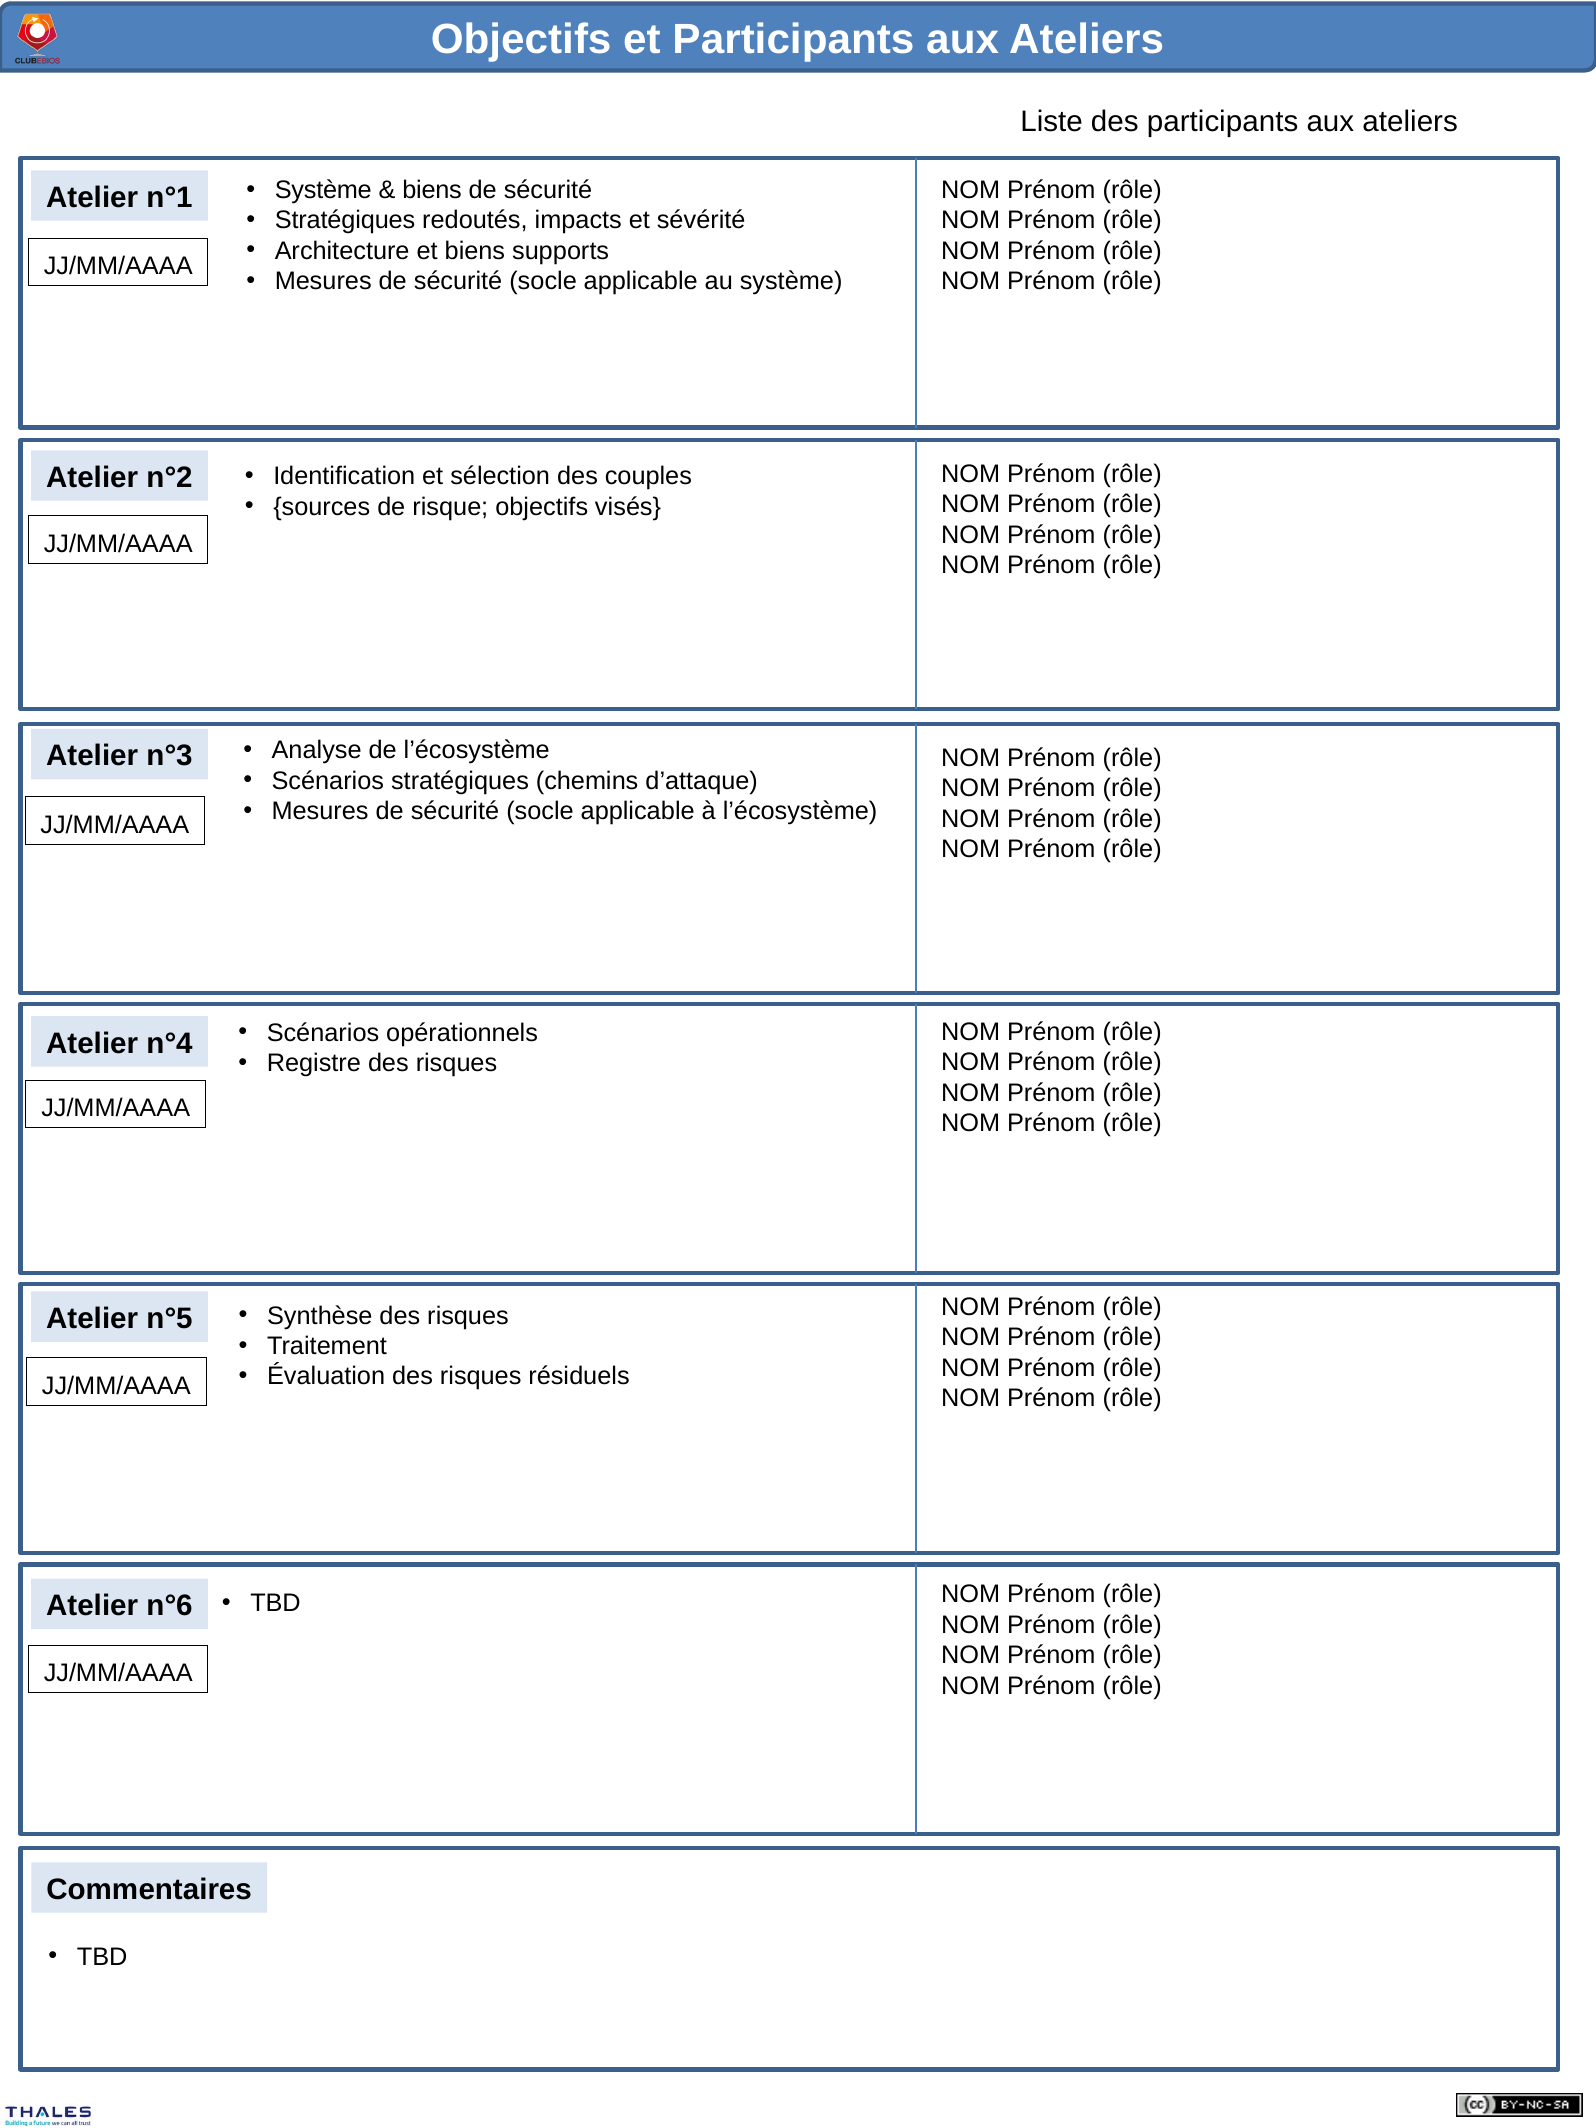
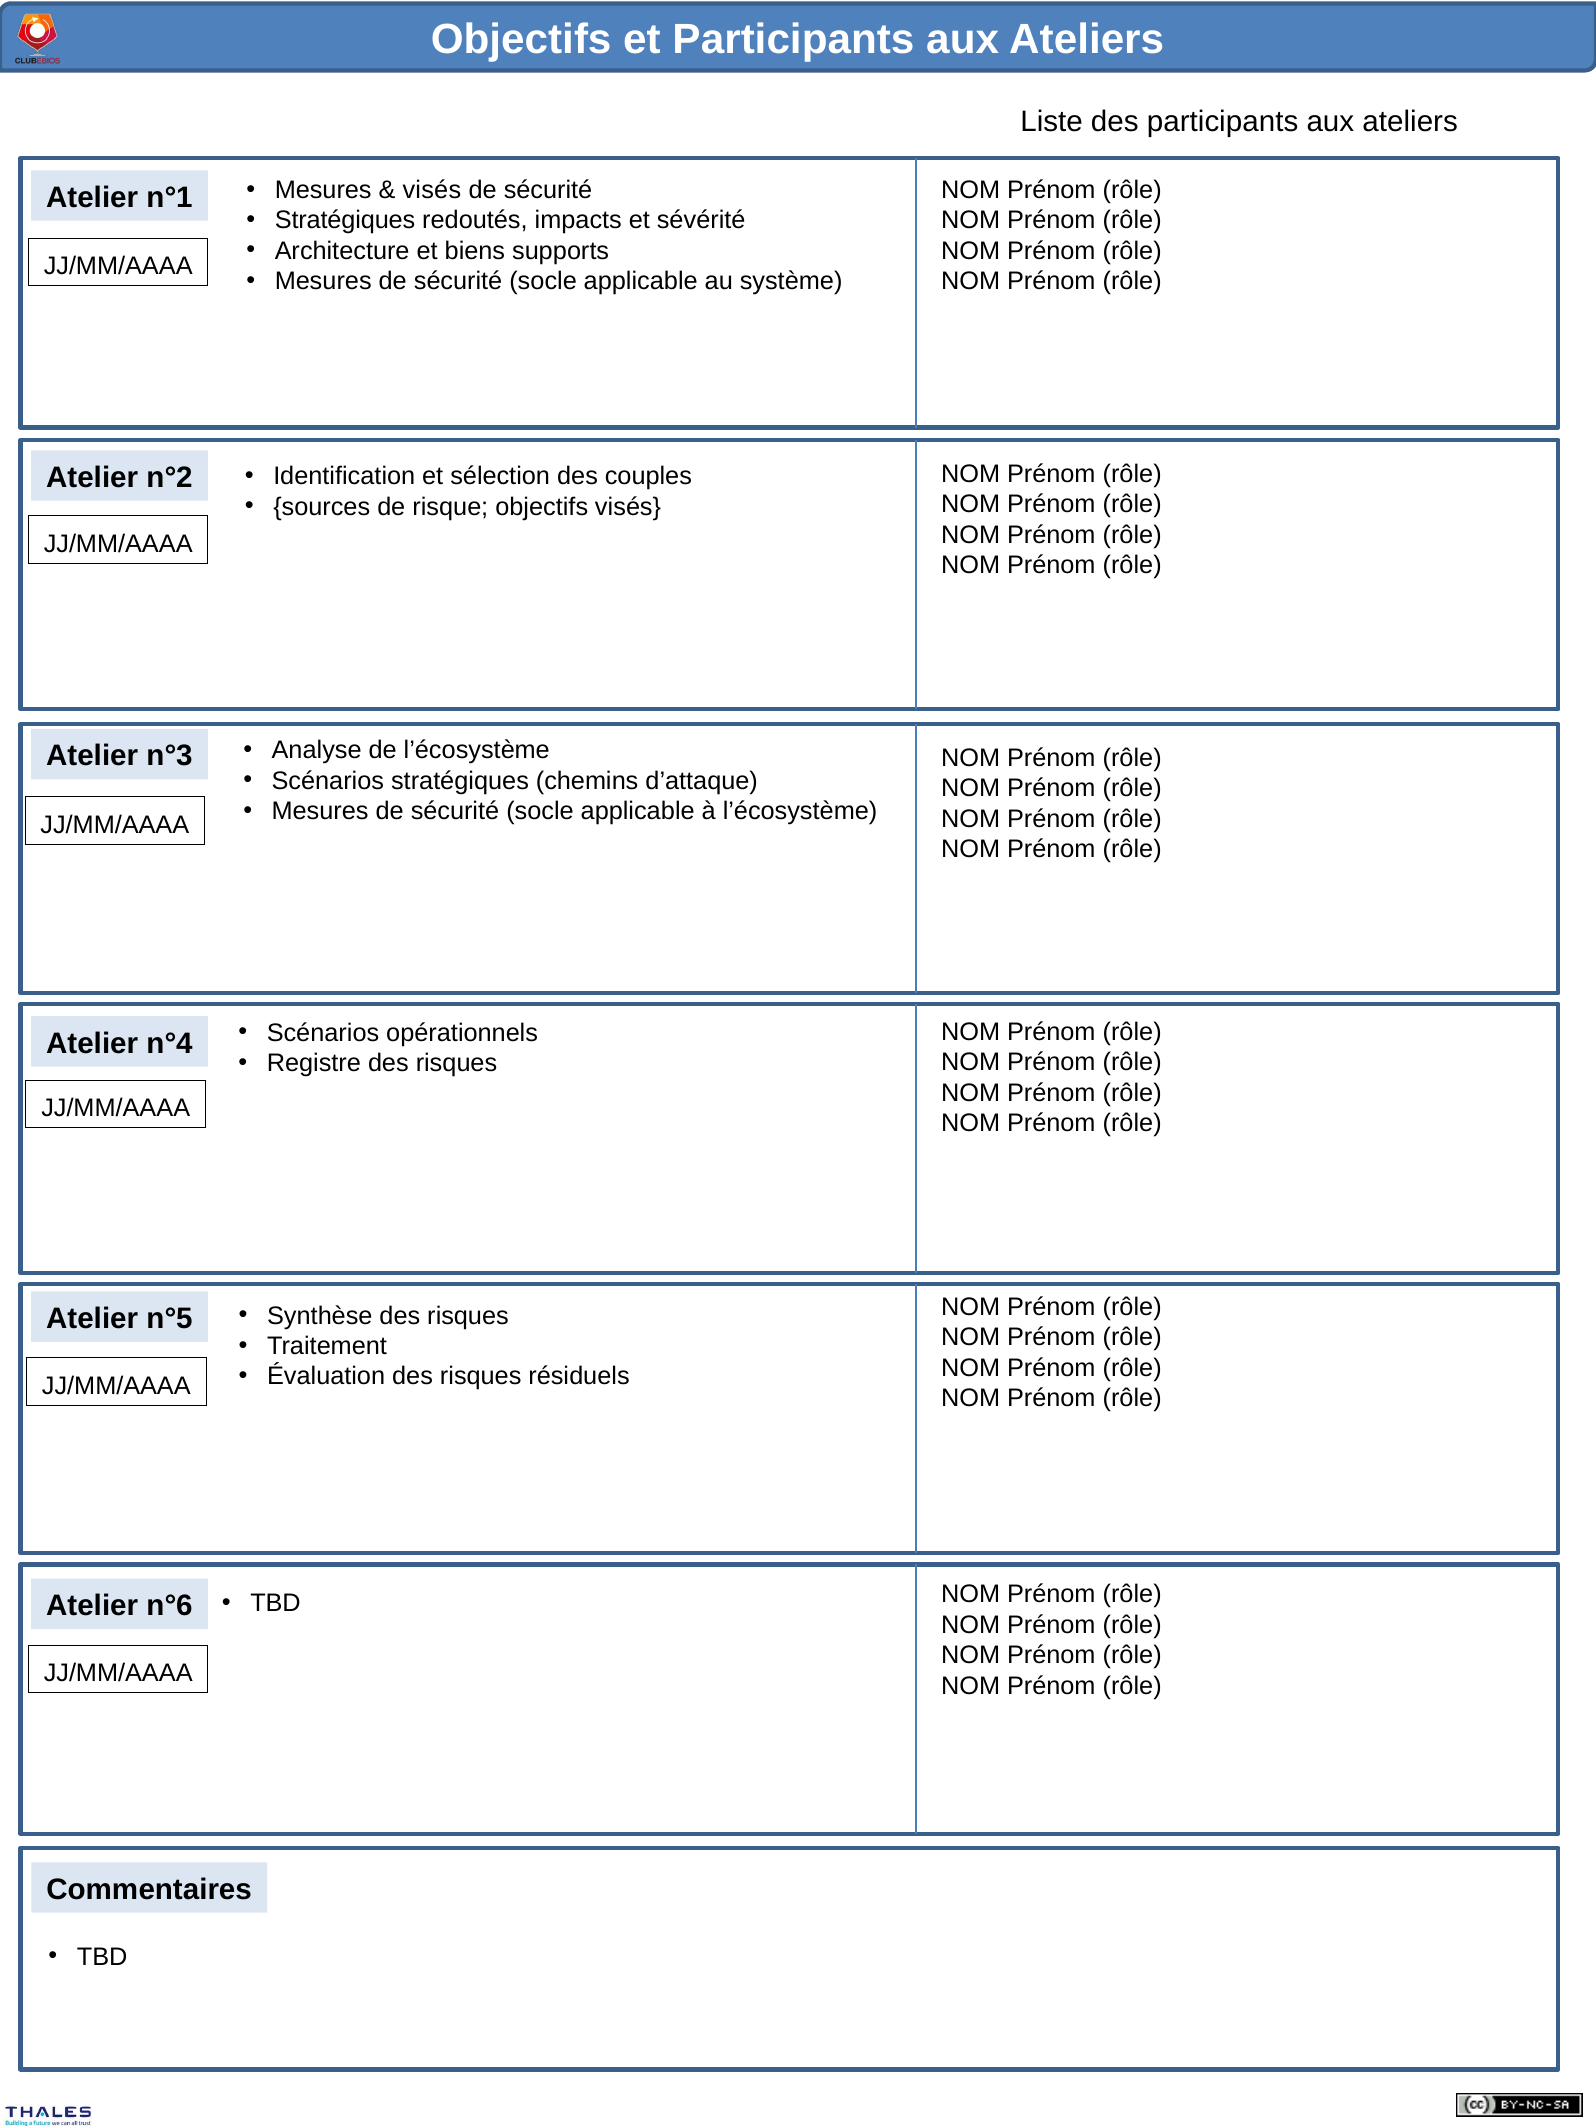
Système: Système -> Mesures (323, 190)
biens: biens -> visés (432, 190)
